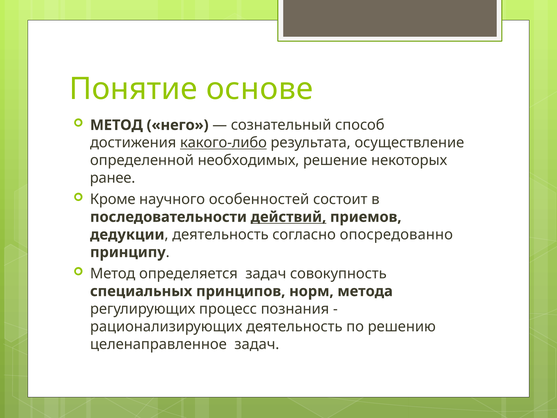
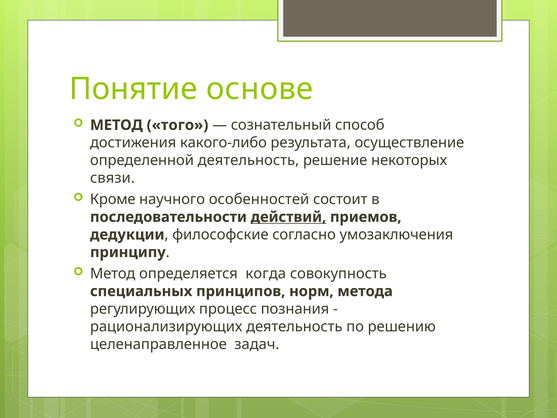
него: него -> того (177, 125)
какого-либо underline: present -> none (223, 143)
определенной необходимых: необходимых -> деятельность (248, 160)
ранее: ранее -> связи (112, 178)
деятельность: деятельность -> философские (220, 235)
опосредованно: опосредованно -> умозаключения (396, 235)
определяется задач: задач -> когда (266, 273)
